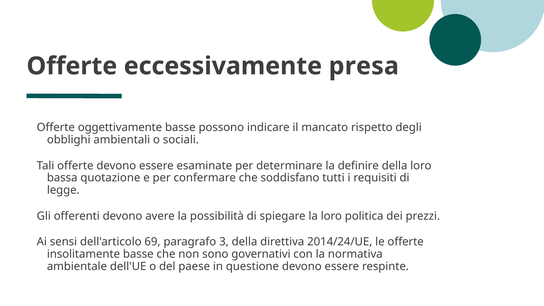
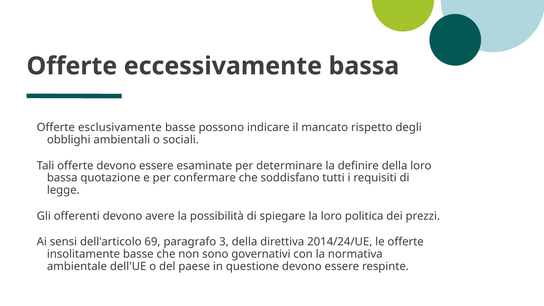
eccessivamente presa: presa -> bassa (364, 66)
oggettivamente: oggettivamente -> esclusivamente (120, 128)
